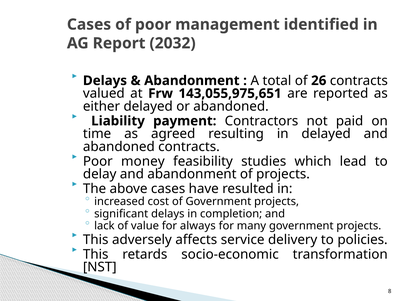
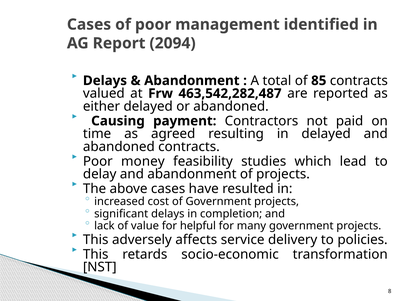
2032: 2032 -> 2094 (173, 43)
26: 26 -> 85 (319, 81)
143,055,975,651: 143,055,975,651 -> 463,542,282,487 (230, 93)
Liability: Liability -> Causing (118, 121)
always: always -> helpful (198, 226)
